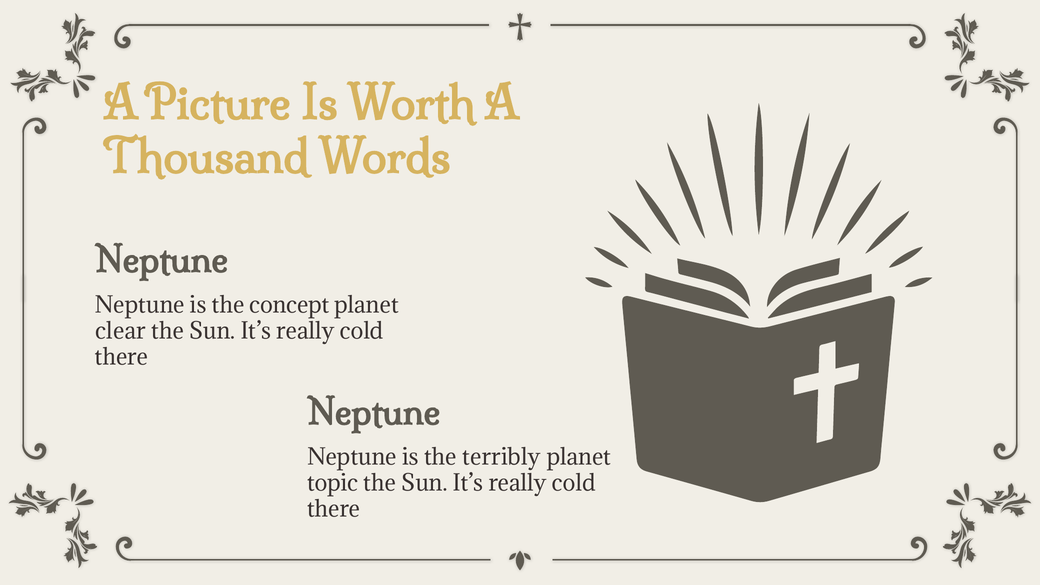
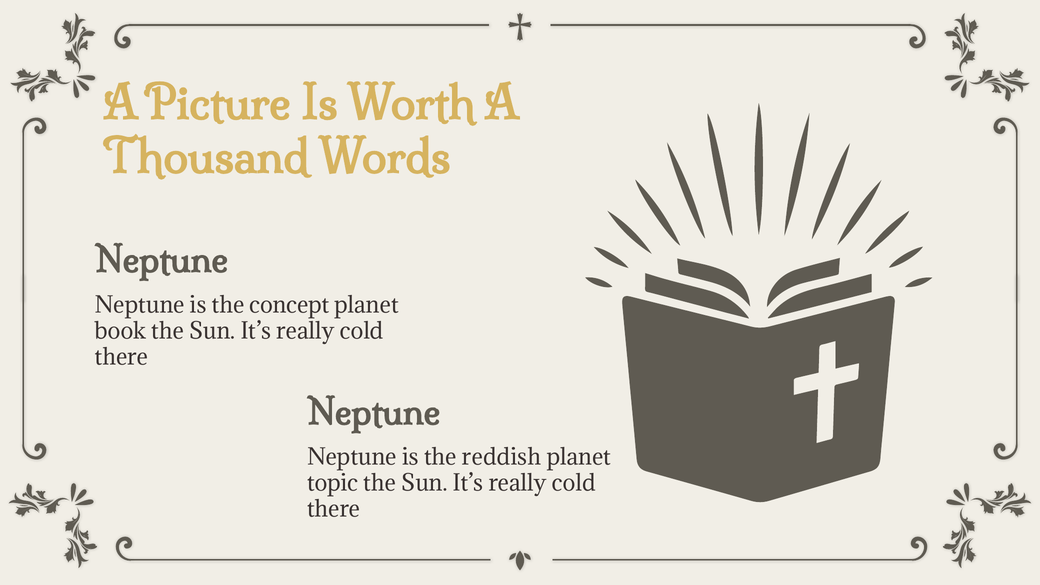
clear: clear -> book (121, 331)
terribly: terribly -> reddish (501, 458)
